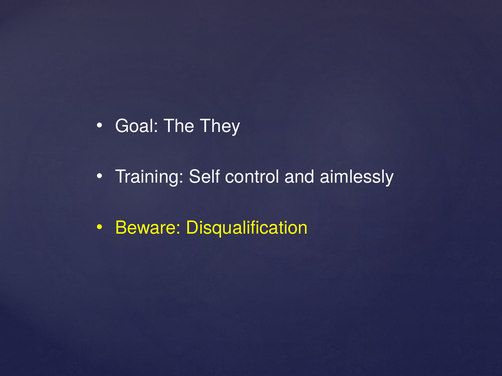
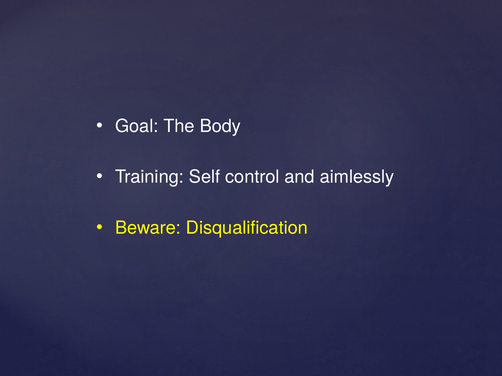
They: They -> Body (220, 126)
